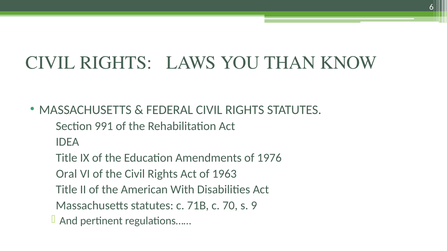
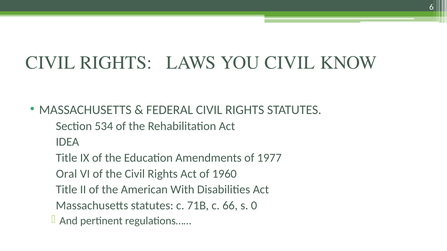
YOU THAN: THAN -> CIVIL (290, 63)
991: 991 -> 534 (104, 126)
1976: 1976 -> 1977 (269, 158)
1963: 1963 -> 1960 (224, 174)
70: 70 -> 66 (230, 206)
9: 9 -> 0 (254, 206)
